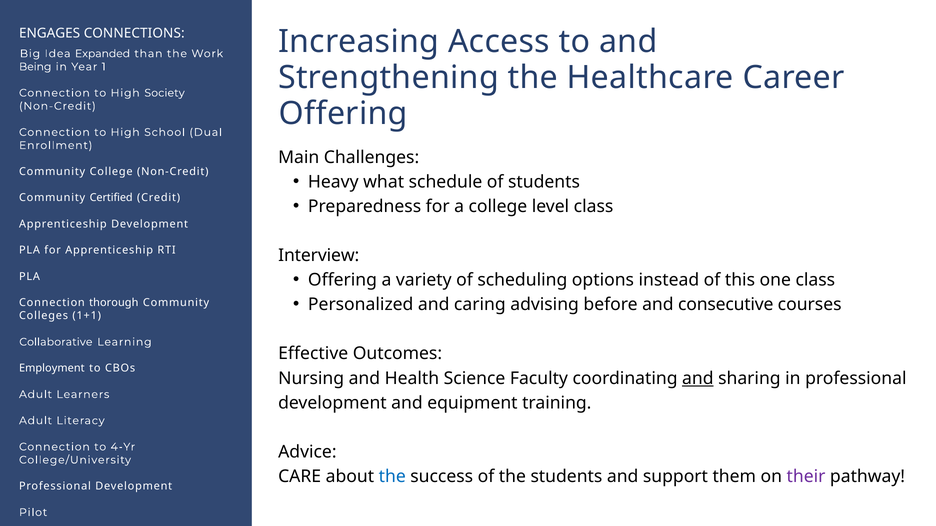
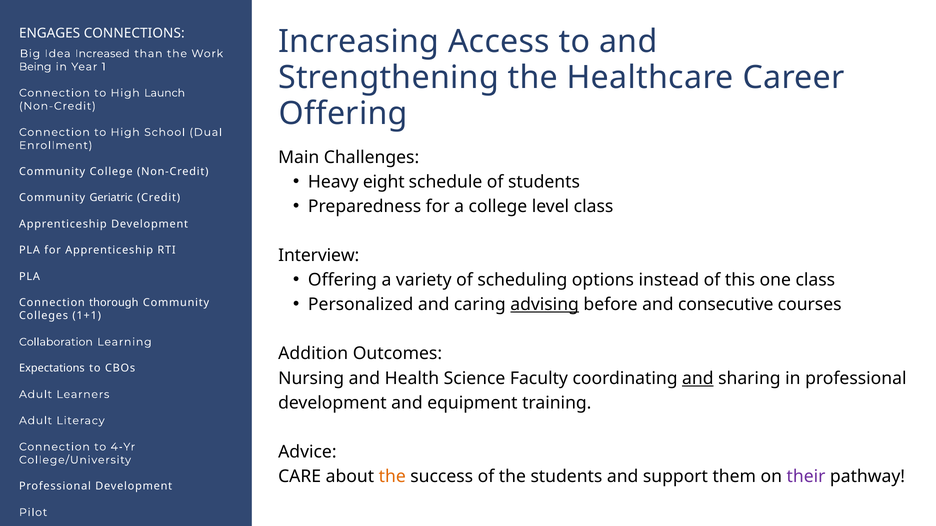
Expanded: Expanded -> Increased (102, 54)
Society: Society -> Launch (165, 93)
what: what -> eight (384, 182)
Certified: Certified -> Geriatric (111, 198)
advising underline: none -> present (545, 305)
Collaborative: Collaborative -> Collaboration (56, 342)
Effective: Effective -> Addition (313, 354)
Employment: Employment -> Expectations (52, 369)
the colour: blue -> orange (392, 477)
